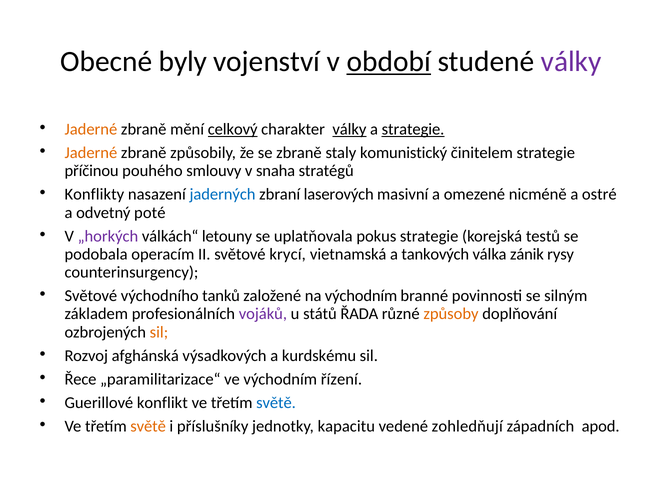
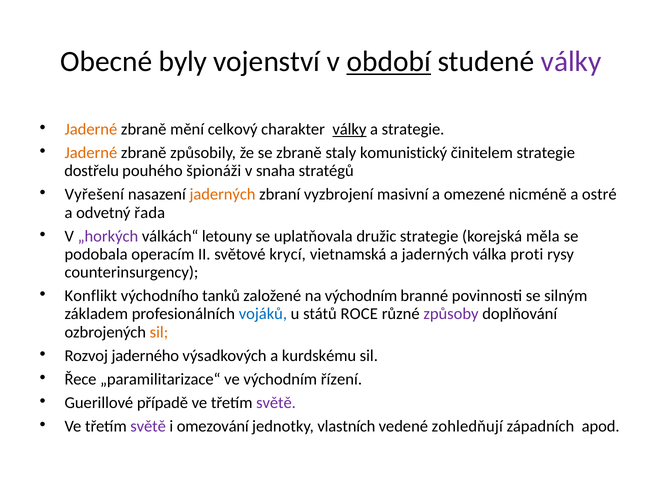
celkový underline: present -> none (233, 129)
strategie underline: present -> none (413, 129)
příčinou: příčinou -> dostřelu (92, 171)
smlouvy: smlouvy -> špionáži (214, 171)
Konflikty: Konflikty -> Vyřešení (94, 195)
jaderných colour: blue -> orange (223, 195)
laserových: laserových -> vyzbrojení (339, 195)
poté: poté -> řada (150, 213)
pokus: pokus -> družic (376, 236)
testů: testů -> měla (543, 236)
a tankových: tankových -> jaderných (435, 254)
zánik: zánik -> proti (527, 254)
Světové: Světové -> Konflikt (91, 296)
vojáků colour: purple -> blue (263, 314)
ŘADA: ŘADA -> ROCE (359, 314)
způsoby colour: orange -> purple (451, 314)
afghánská: afghánská -> jaderného (145, 356)
konflikt: konflikt -> případě (162, 403)
světě colour: blue -> purple (276, 403)
světě colour: orange -> purple (148, 426)
příslušníky: příslušníky -> omezování (213, 426)
kapacitu: kapacitu -> vlastních (346, 426)
